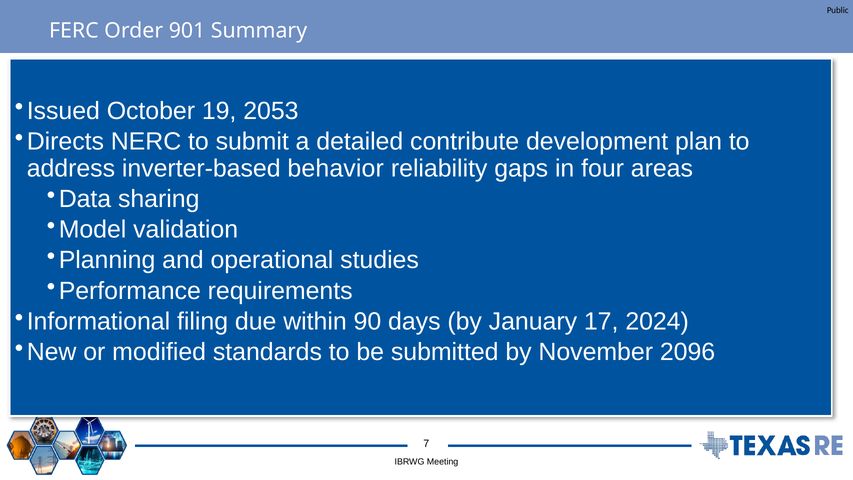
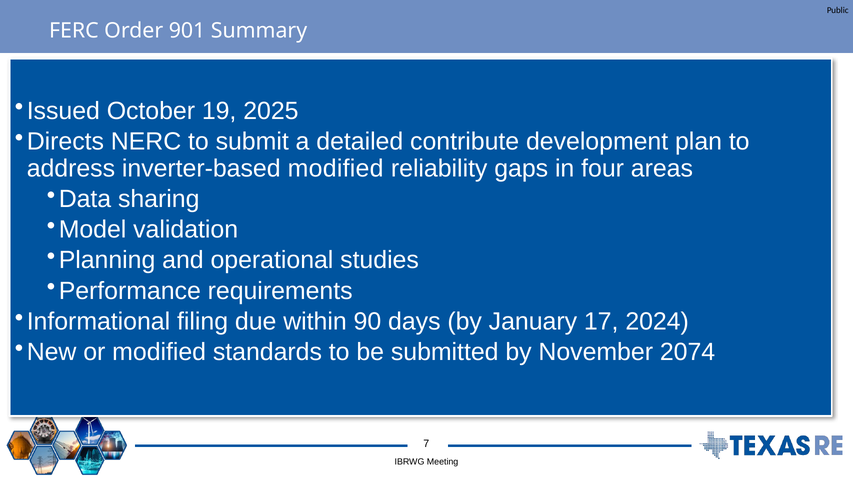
2053: 2053 -> 2025 (271, 111)
inverter-based behavior: behavior -> modified (336, 168)
2096: 2096 -> 2074 (688, 352)
